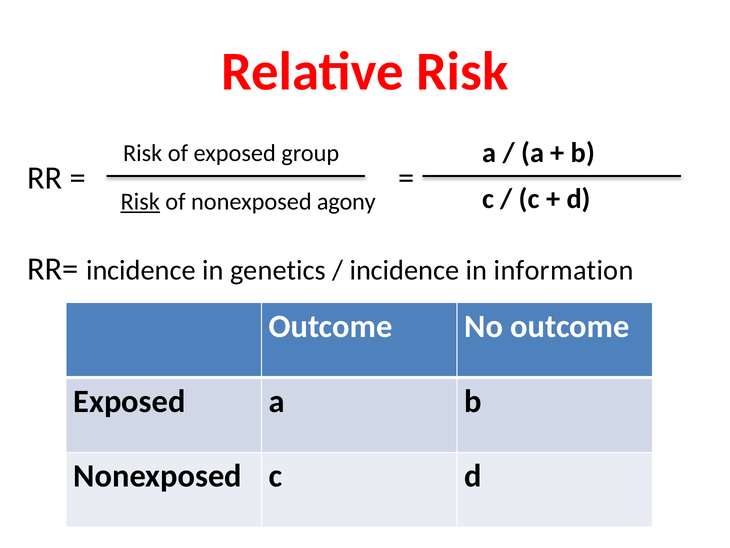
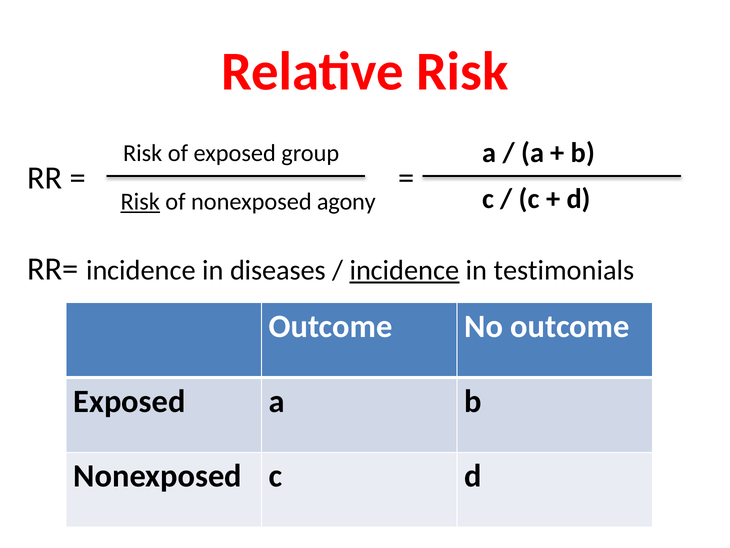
genetics: genetics -> diseases (278, 270)
incidence underline: none -> present (404, 270)
information: information -> testimonials (564, 270)
